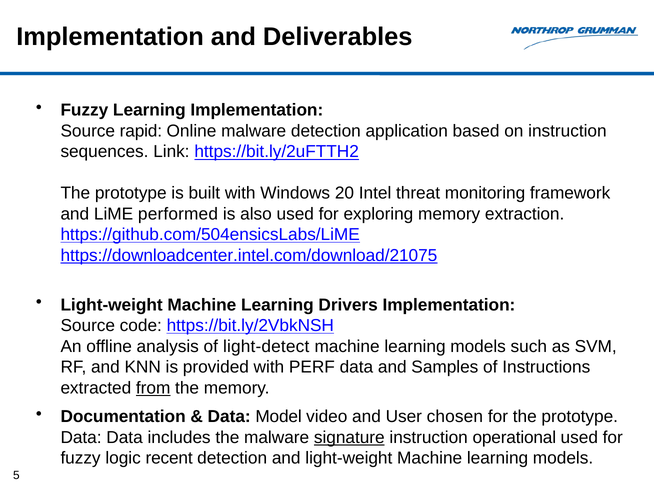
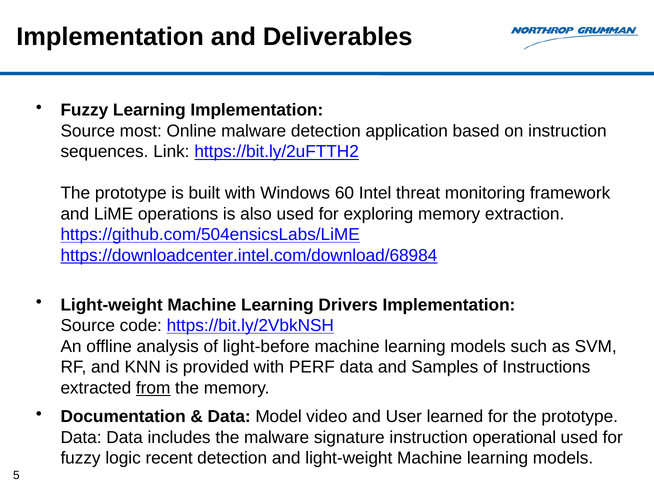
rapid: rapid -> most (141, 131)
20: 20 -> 60 (344, 193)
performed: performed -> operations (178, 214)
https://downloadcenter.intel.com/download/21075: https://downloadcenter.intel.com/download/21075 -> https://downloadcenter.intel.com/download/68984 (249, 255)
light-detect: light-detect -> light-before (266, 346)
chosen: chosen -> learned (455, 416)
signature underline: present -> none (349, 437)
